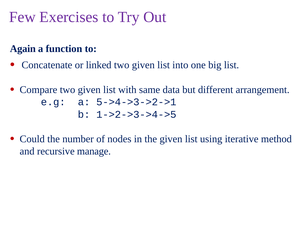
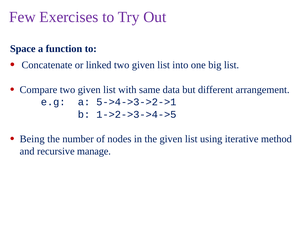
Again: Again -> Space (23, 49)
Could: Could -> Being (32, 139)
